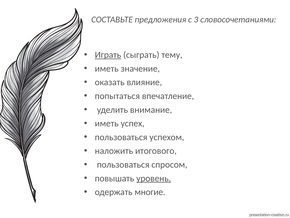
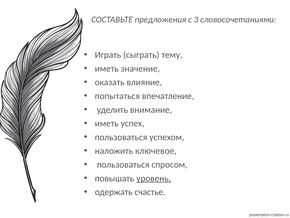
Играть underline: present -> none (108, 55)
итогового: итогового -> ключевое (156, 151)
многие: многие -> счастье (150, 192)
